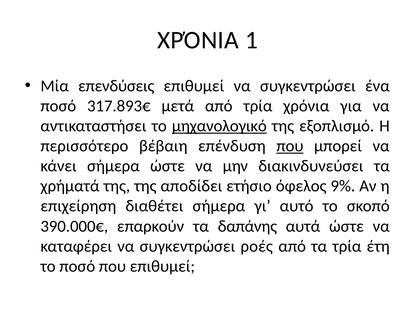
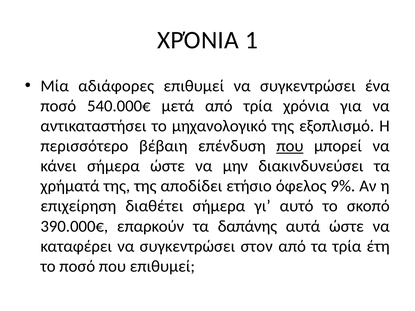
επενδύσεις: επενδύσεις -> αδιάφορες (116, 86)
317.893€: 317.893€ -> 540.000€ (119, 106)
μηχανολογικό underline: present -> none (219, 126)
ροές: ροές -> στον (257, 246)
